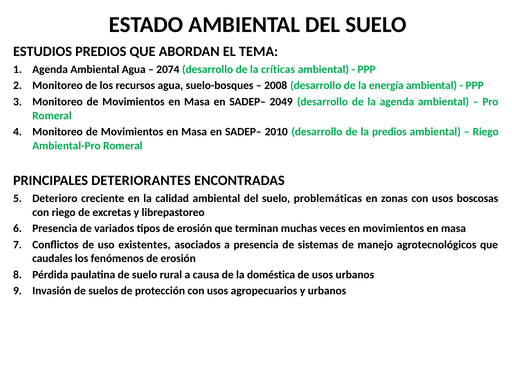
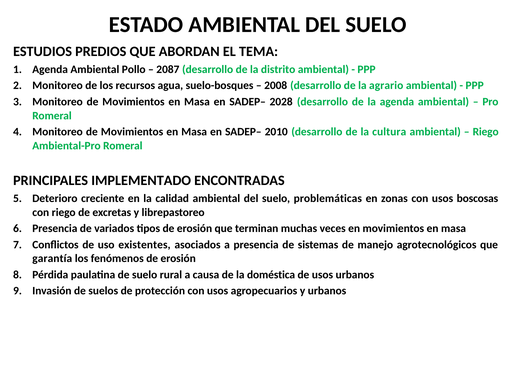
Ambiental Agua: Agua -> Pollo (134, 69)
2074: 2074 -> 2087 (168, 69)
críticas: críticas -> distrito (278, 69)
energía: energía -> agrario (386, 86)
2049: 2049 -> 2028 (281, 102)
la predios: predios -> cultura (389, 132)
DETERIORANTES: DETERIORANTES -> IMPLEMENTADO (141, 180)
caudales: caudales -> garantía (52, 259)
